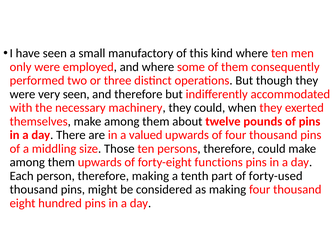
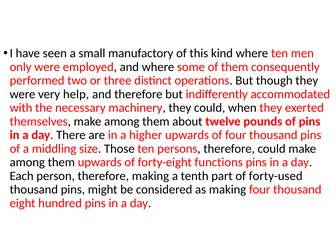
very seen: seen -> help (76, 94)
valued: valued -> higher (146, 135)
